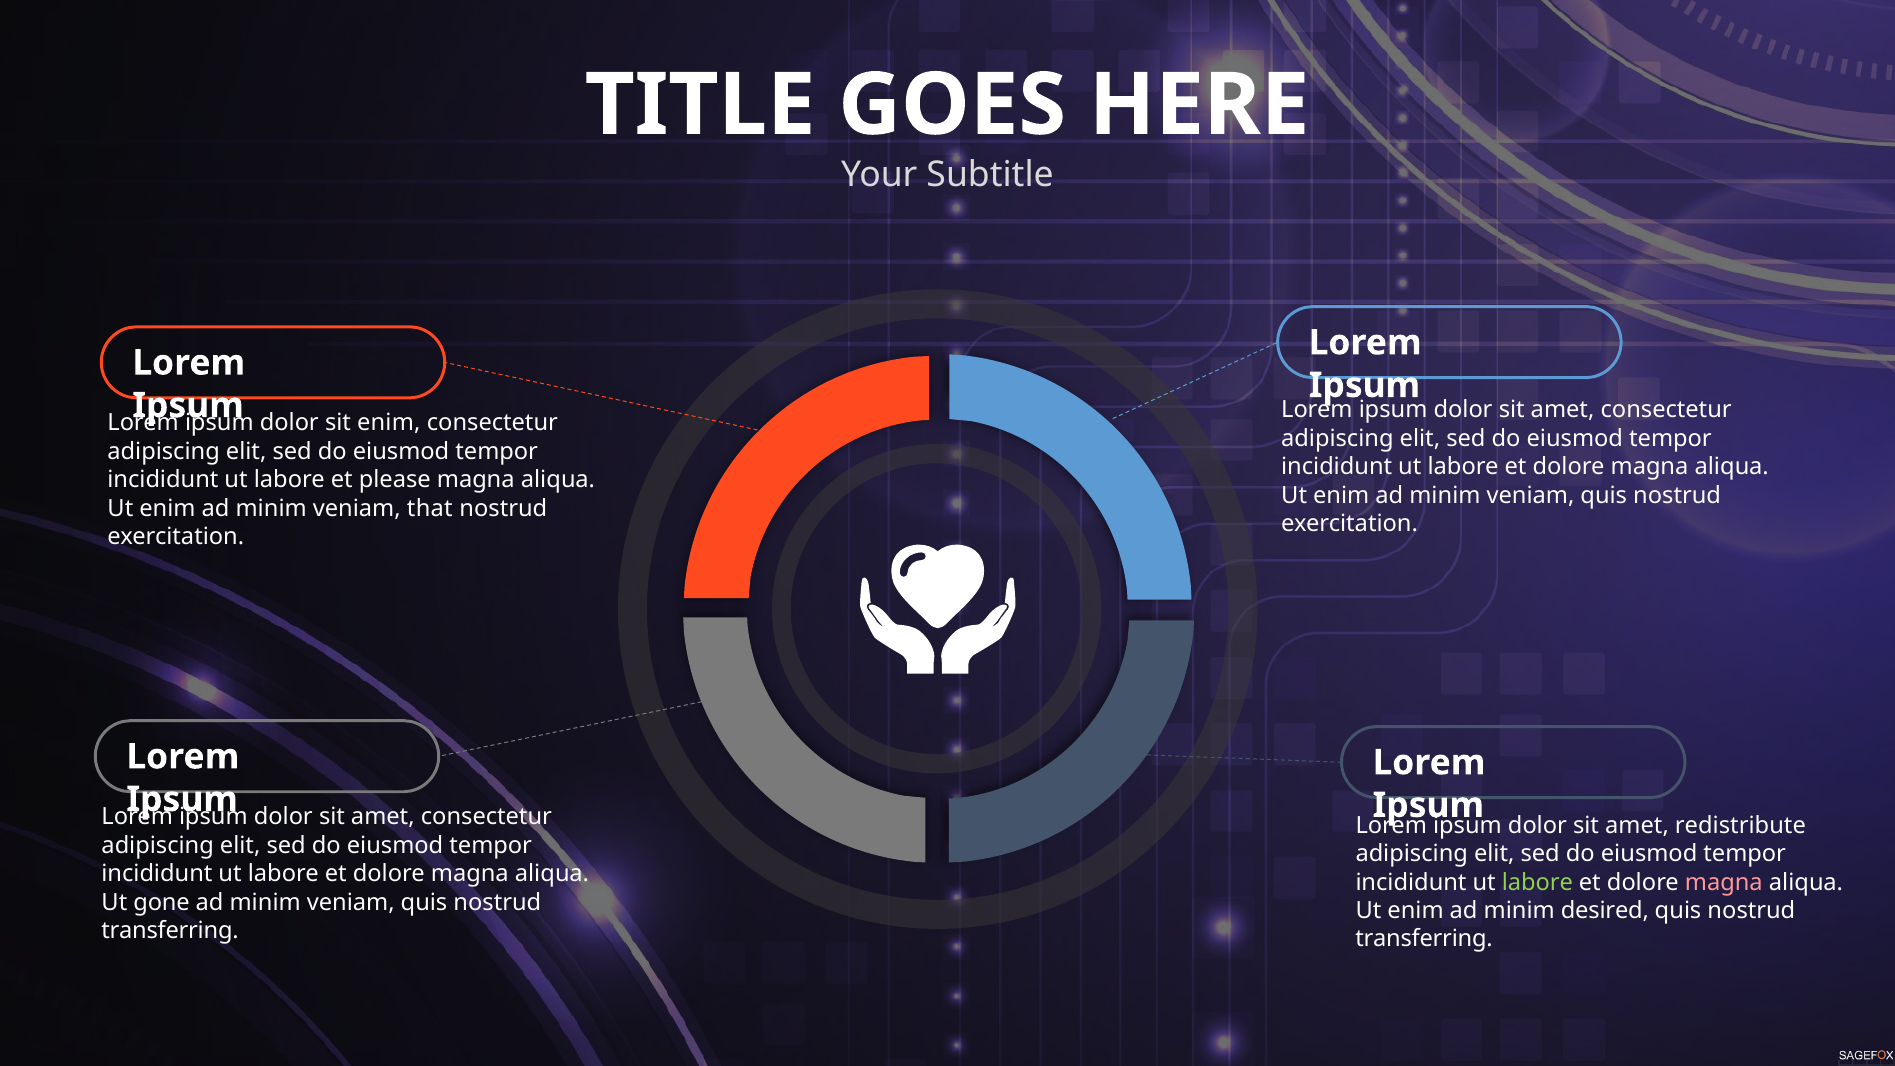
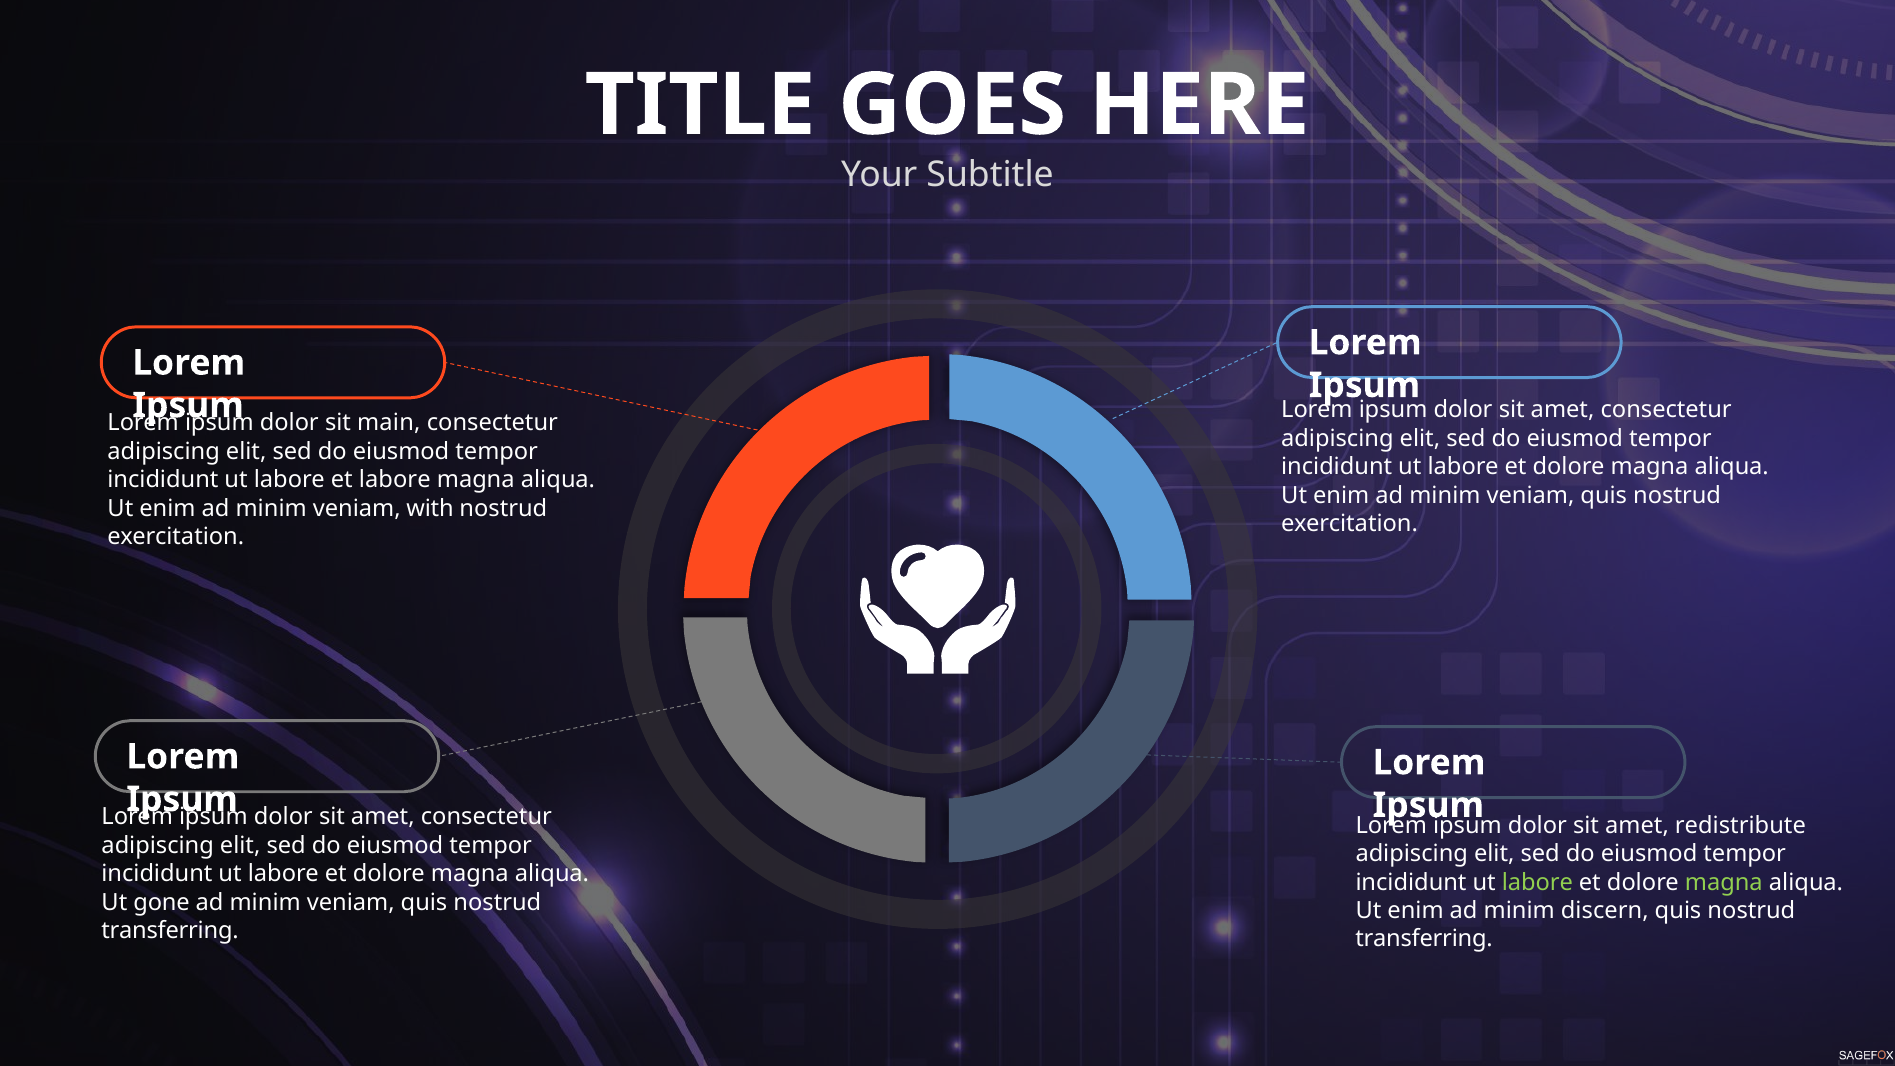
sit enim: enim -> main (389, 423)
et please: please -> labore (395, 480)
that: that -> with (430, 508)
magna colour: pink -> light green (1724, 882)
desired: desired -> discern (1605, 911)
